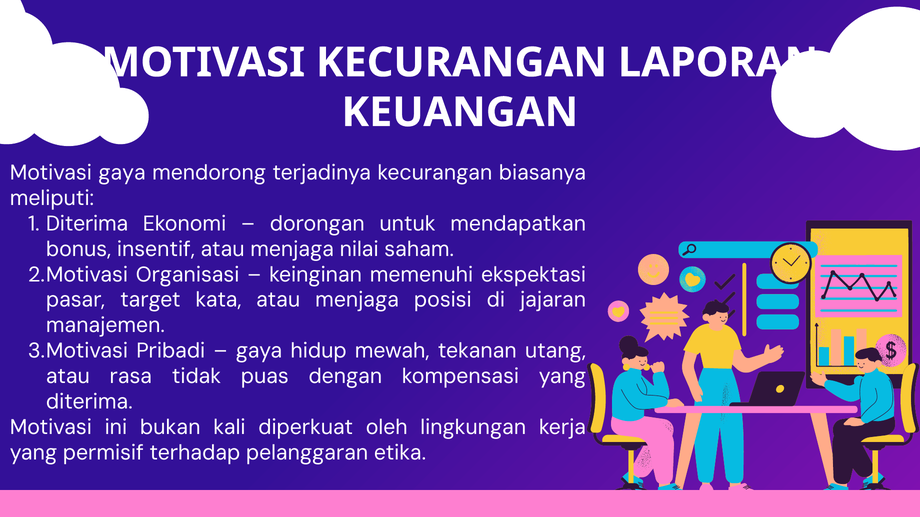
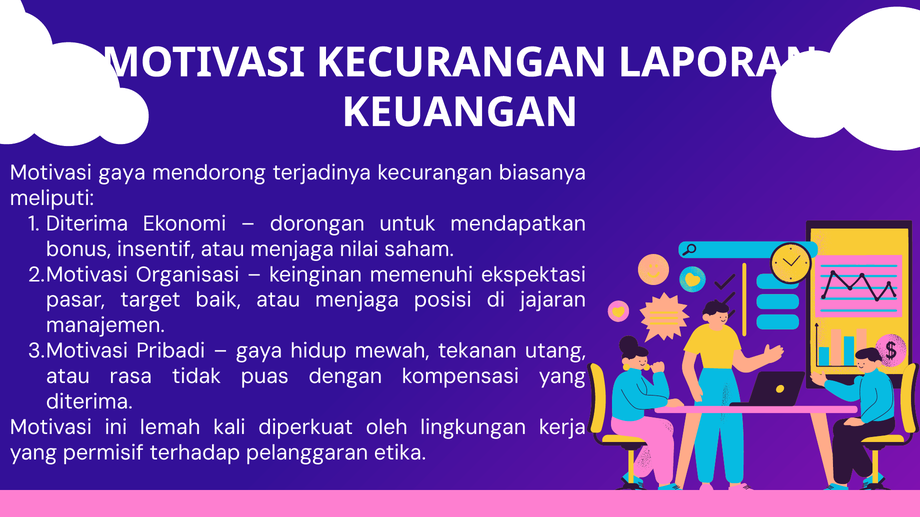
kata: kata -> baik (218, 300)
bukan: bukan -> lemah (170, 428)
